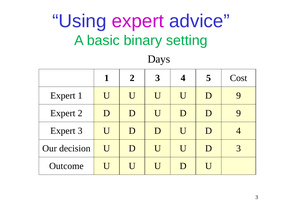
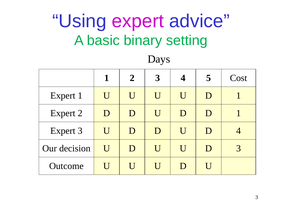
U D 9: 9 -> 1 (239, 96)
D D 9: 9 -> 1 (239, 113)
